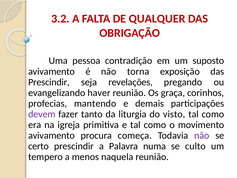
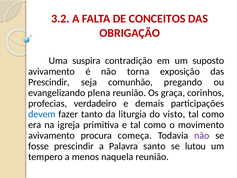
QUALQUER: QUALQUER -> CONCEITOS (157, 19)
pessoa: pessoa -> suspira (86, 61)
revelações: revelações -> comunhão (130, 82)
haver: haver -> plena (99, 93)
mantendo: mantendo -> verdadeiro (95, 103)
devem colour: purple -> blue (42, 114)
certo: certo -> fosse (38, 146)
numa: numa -> santo (154, 146)
culto: culto -> lutou (195, 146)
